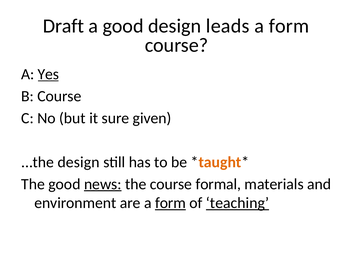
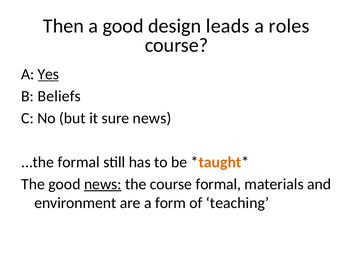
Draft: Draft -> Then (63, 26)
form: form -> roles (289, 26)
B Course: Course -> Beliefs (59, 96)
sure given: given -> news (152, 118)
...the design: design -> formal (79, 162)
form underline: present -> none (170, 203)
teaching underline: present -> none (237, 203)
